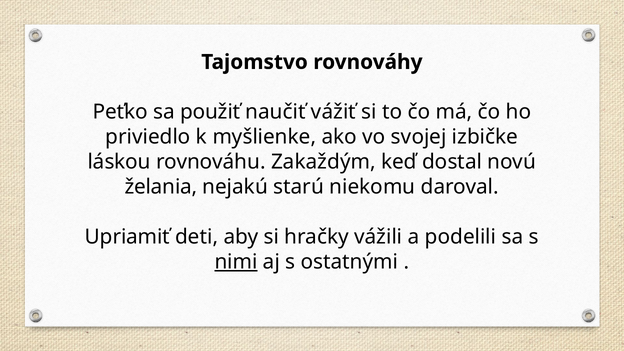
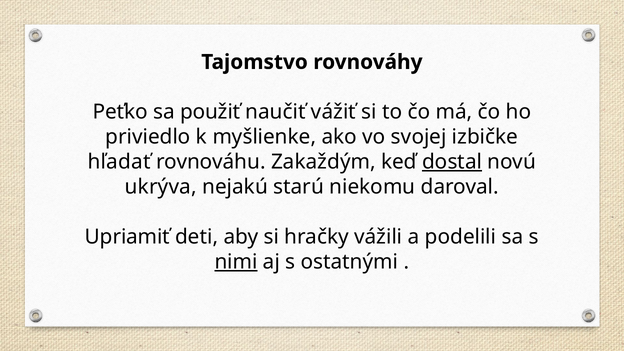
láskou: láskou -> hľadať (119, 162)
dostal underline: none -> present (452, 162)
želania: želania -> ukrýva (161, 187)
